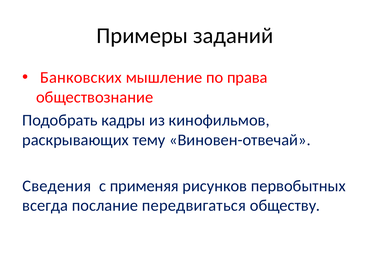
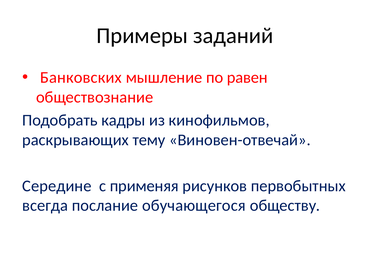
права: права -> равен (247, 78)
Сведения: Сведения -> Середине (57, 186)
передвигаться: передвигаться -> обучающегося (194, 206)
